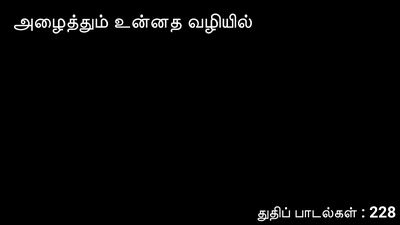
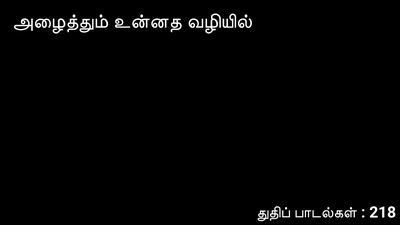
228: 228 -> 218 (383, 212)
